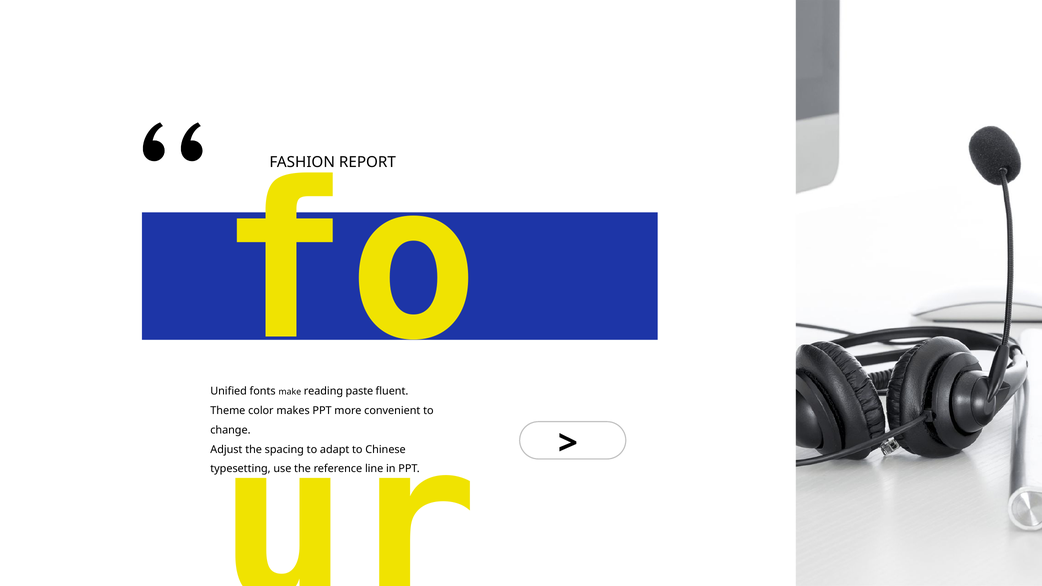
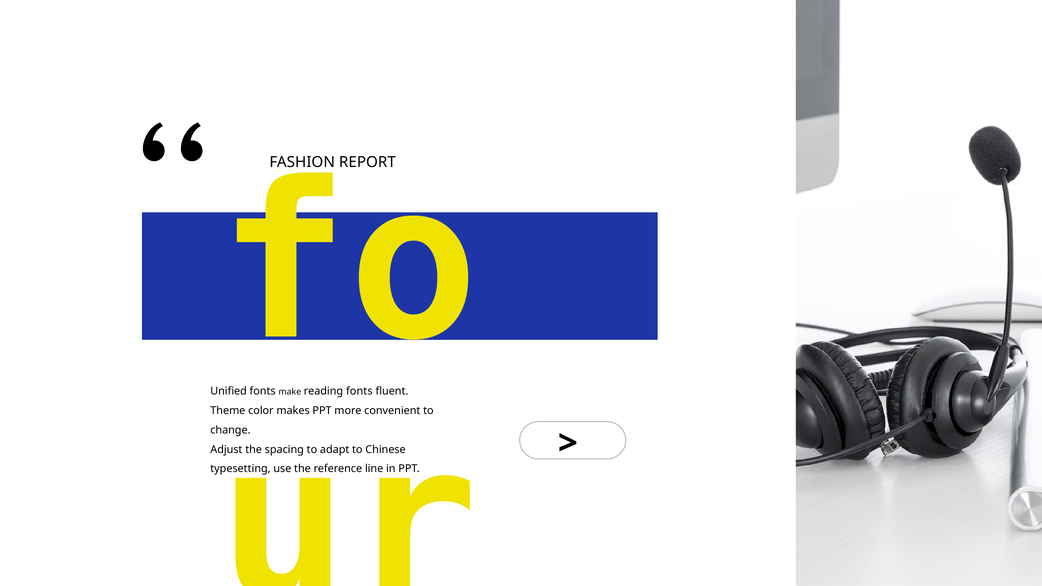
reading paste: paste -> fonts (359, 391)
